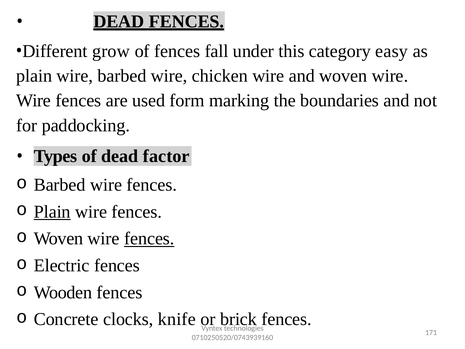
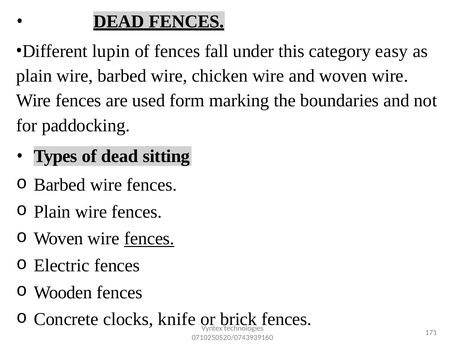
grow: grow -> lupin (111, 51)
factor: factor -> sitting (166, 156)
Plain underline: present -> none (52, 212)
